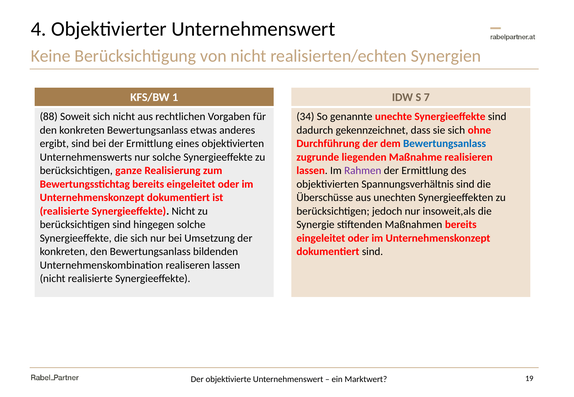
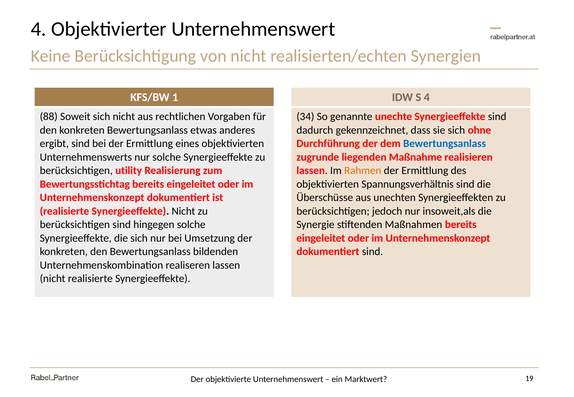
S 7: 7 -> 4 (427, 97)
ganze: ganze -> utility (129, 171)
Rahmen colour: purple -> orange (363, 171)
